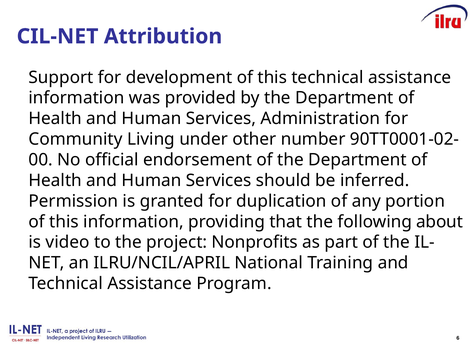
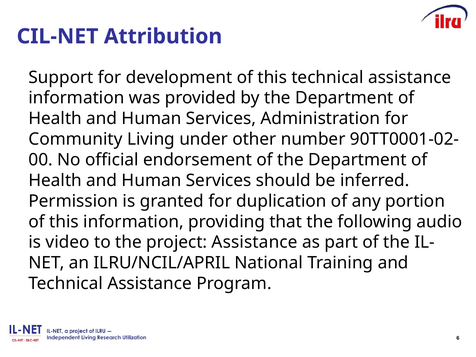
about: about -> audio (439, 222)
project Nonprofits: Nonprofits -> Assistance (255, 242)
